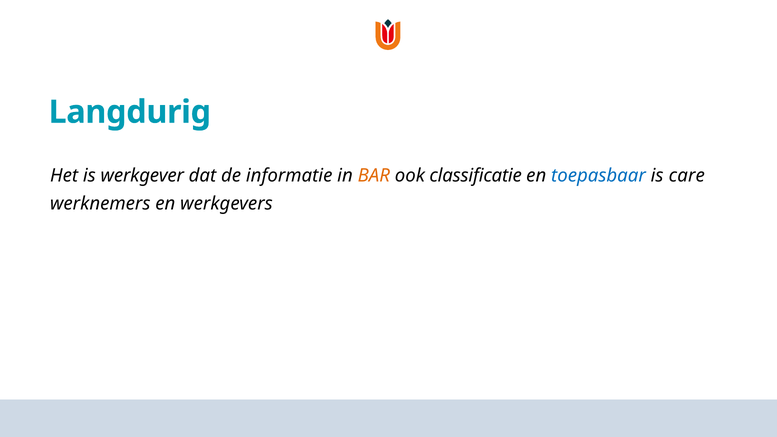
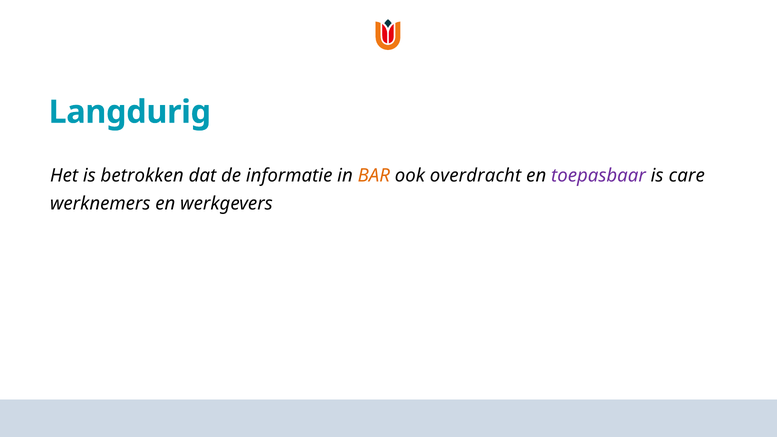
werkgever: werkgever -> betrokken (142, 175)
classificatie: classificatie -> overdracht (476, 175)
toepasbaar colour: blue -> purple (598, 175)
